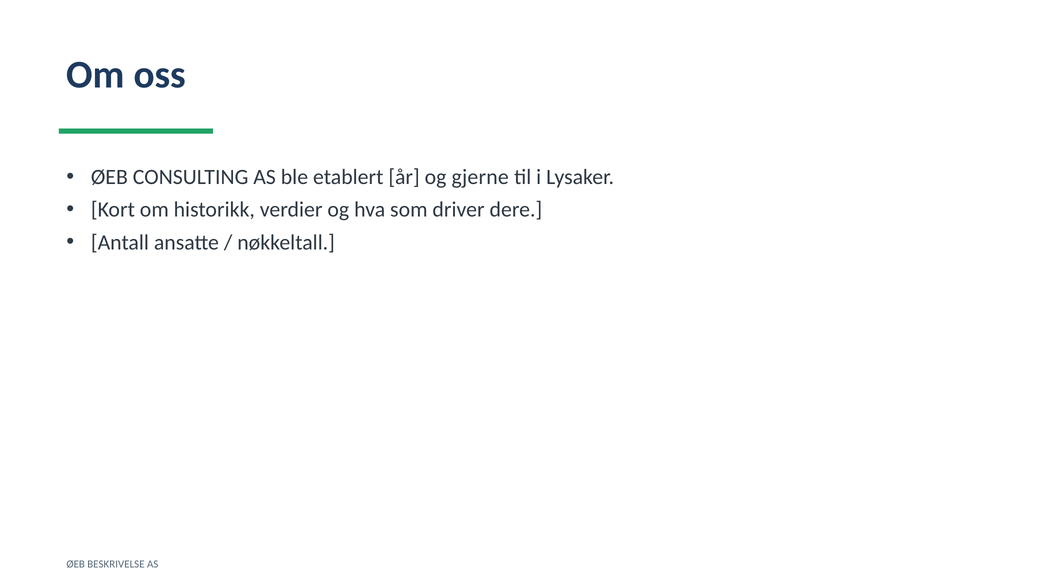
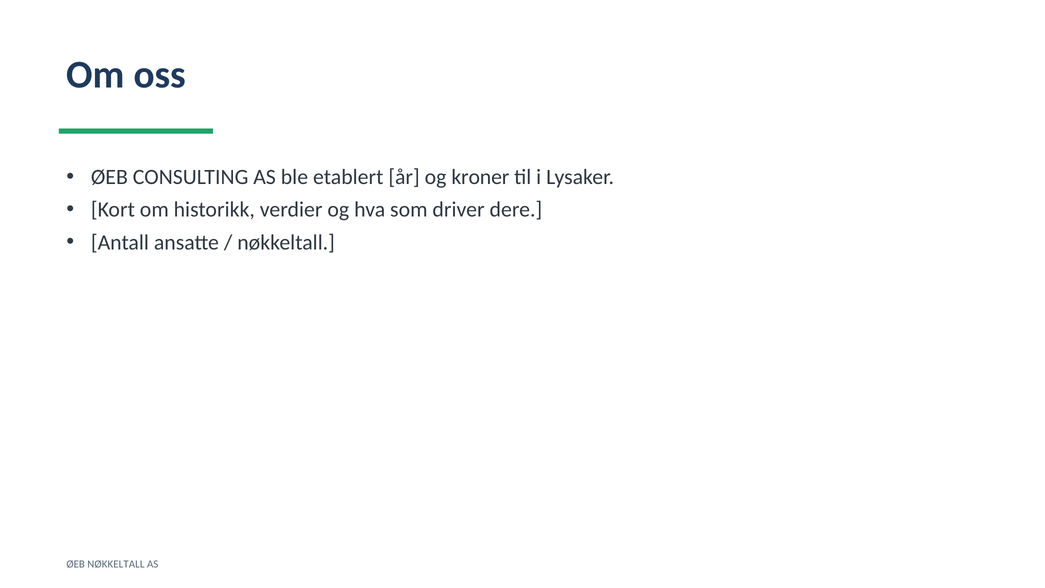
gjerne: gjerne -> kroner (480, 177)
ØEB BESKRIVELSE: BESKRIVELSE -> NØKKELTALL (116, 564)
